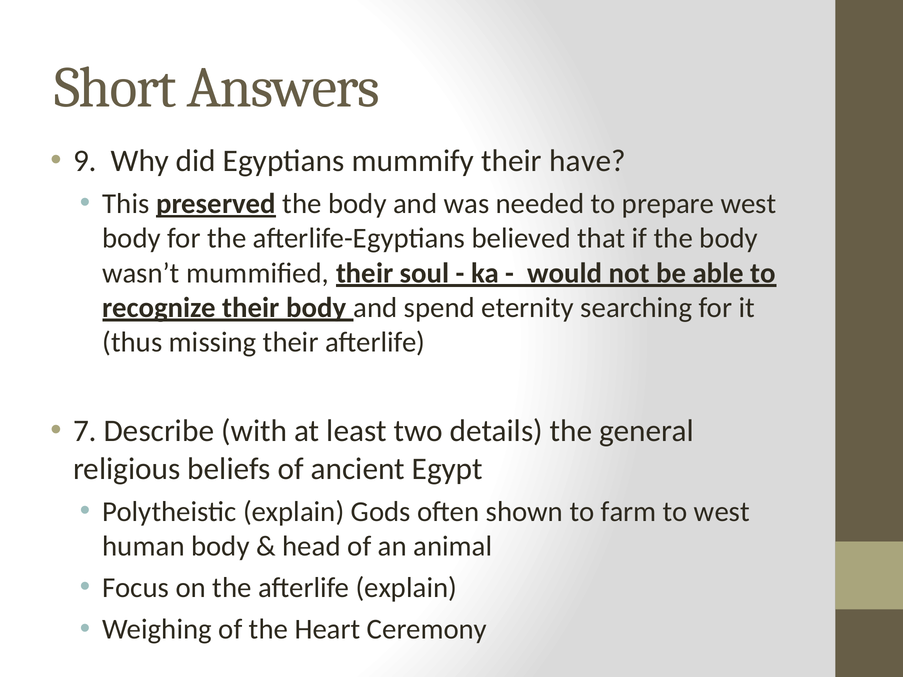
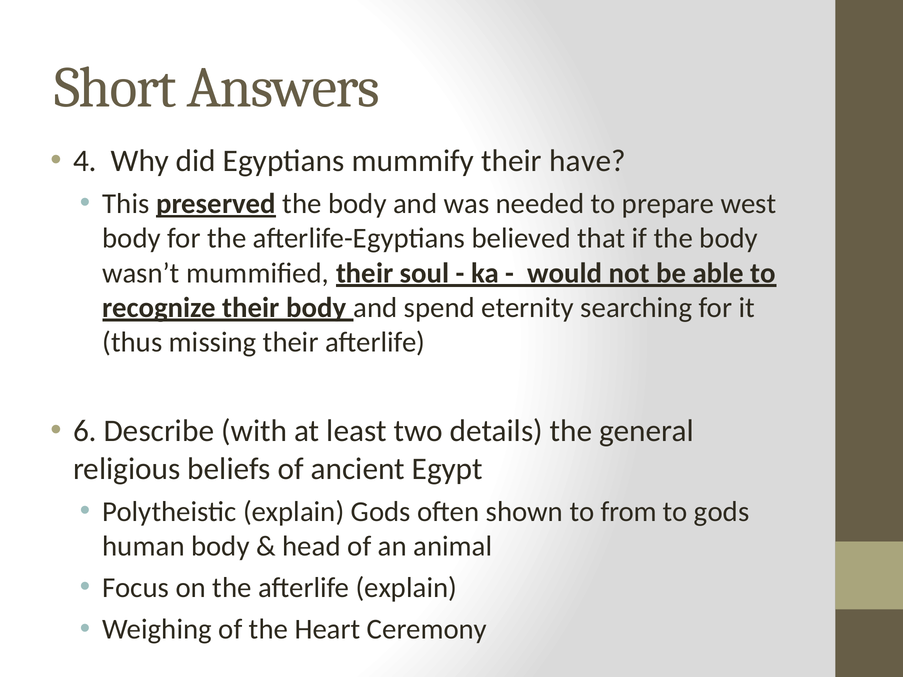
9: 9 -> 4 (85, 161)
7: 7 -> 6 (85, 431)
farm: farm -> from (629, 512)
to west: west -> gods (722, 512)
